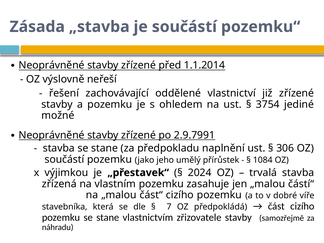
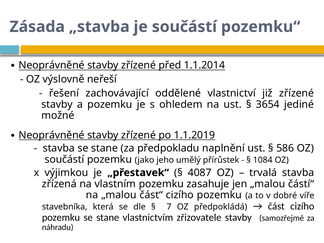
3754: 3754 -> 3654 (268, 104)
2.9.7991: 2.9.7991 -> 1.1.2019 (194, 135)
306: 306 -> 586 (285, 148)
2024: 2024 -> 4087 (200, 173)
